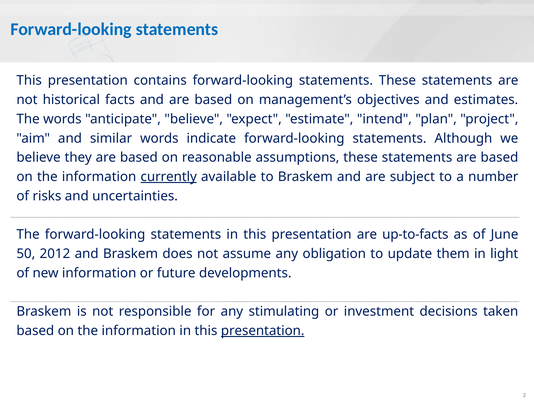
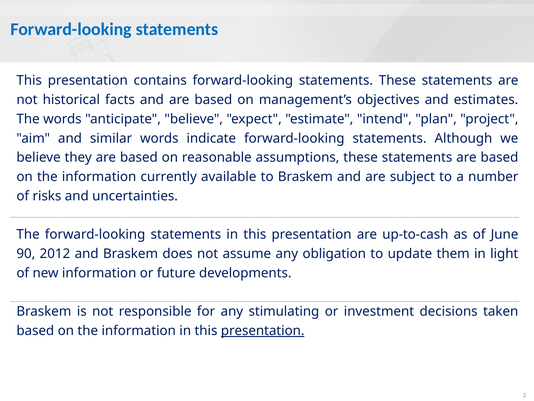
currently underline: present -> none (169, 177)
up-to-facts: up-to-facts -> up-to-cash (415, 234)
50: 50 -> 90 (26, 253)
